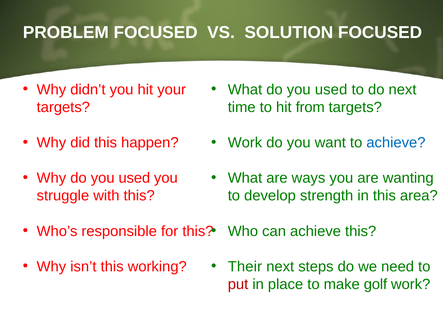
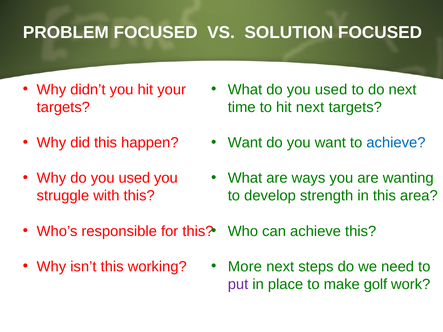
hit from: from -> next (310, 107)
Work: Work -> Want (245, 143)
Their: Their -> More (245, 267)
put colour: red -> purple (238, 285)
